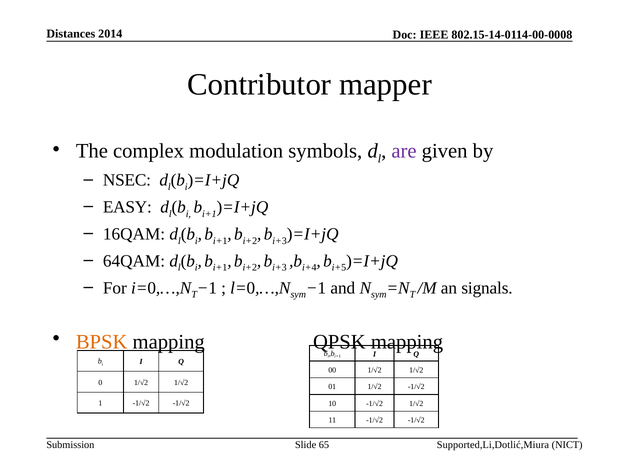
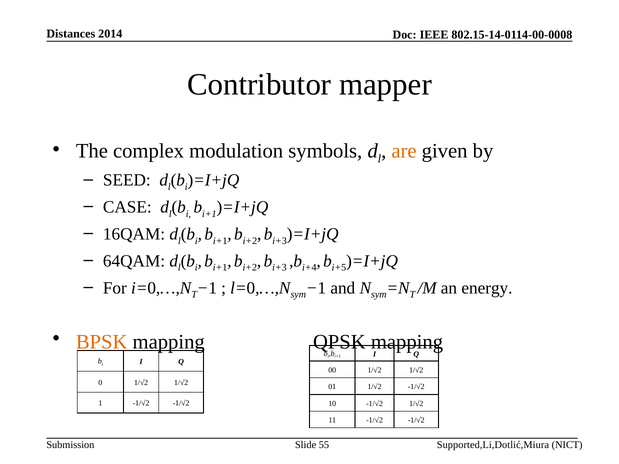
are colour: purple -> orange (404, 151)
NSEC: NSEC -> SEED (127, 180)
EASY: EASY -> CASE (127, 207)
signals: signals -> energy (487, 288)
65: 65 -> 55 (324, 445)
